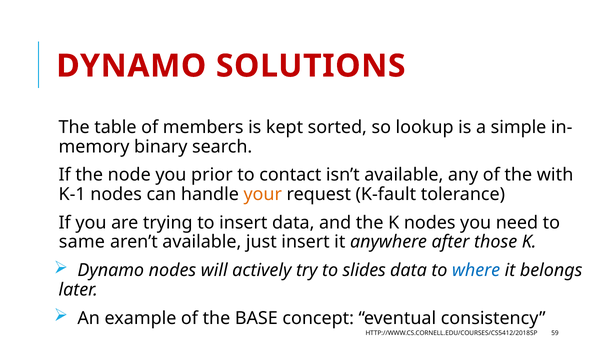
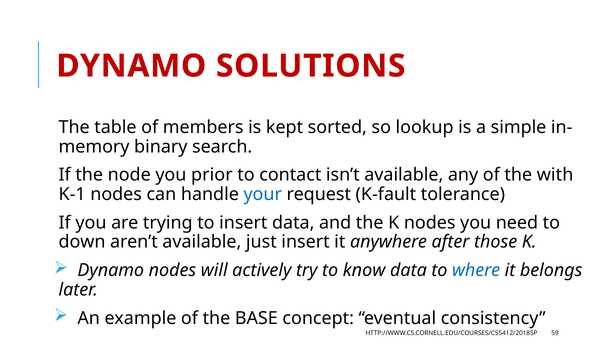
your colour: orange -> blue (263, 194)
same: same -> down (82, 242)
slides: slides -> know (364, 270)
